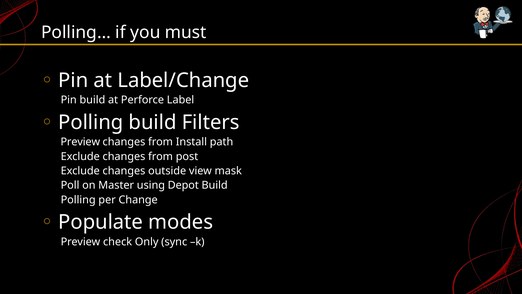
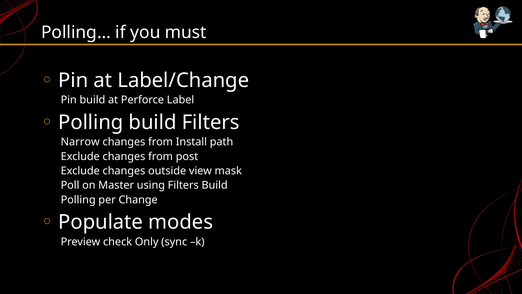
Preview: Preview -> Narrow (80, 142)
using Depot: Depot -> Filters (183, 185)
